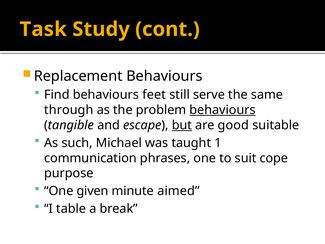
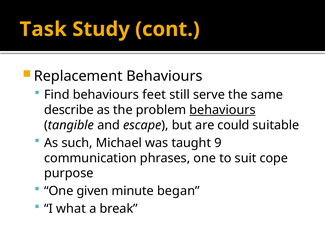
through: through -> describe (69, 110)
but underline: present -> none (182, 125)
good: good -> could (233, 125)
1: 1 -> 9 (218, 143)
aimed: aimed -> began (178, 191)
table: table -> what (71, 209)
